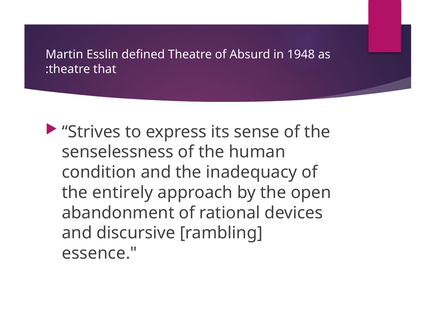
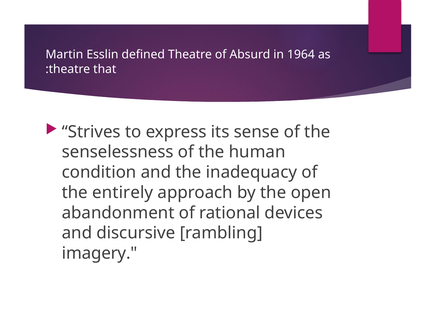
1948: 1948 -> 1964 (301, 55)
essence: essence -> imagery (100, 253)
